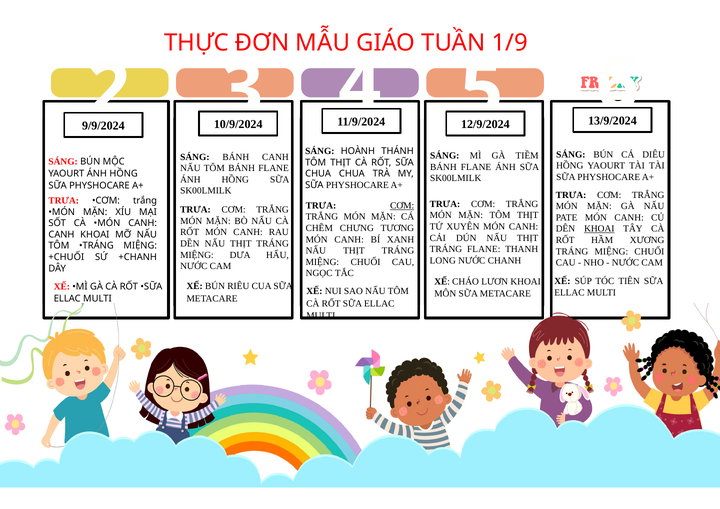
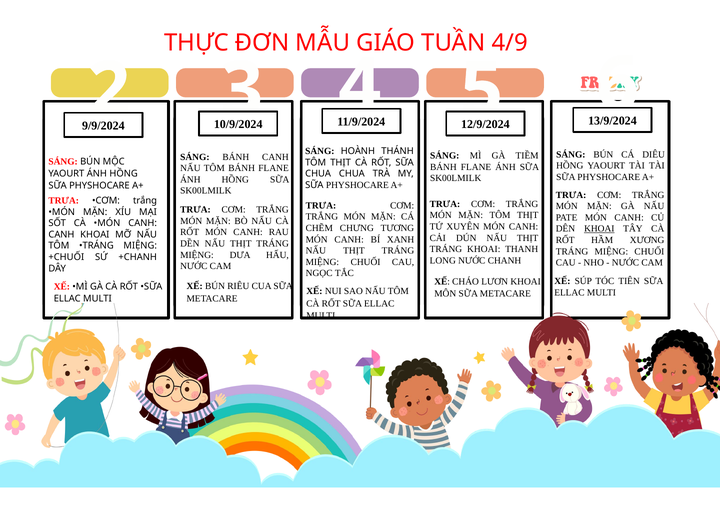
1/9: 1/9 -> 4/9 (510, 43)
CƠM underline: present -> none (402, 205)
TRÁNG FLANE: FLANE -> KHOAI (484, 249)
